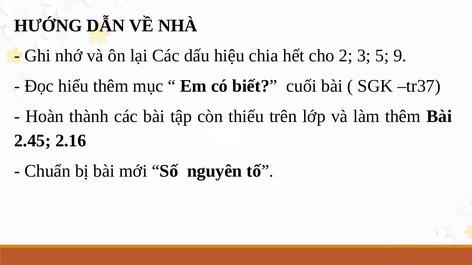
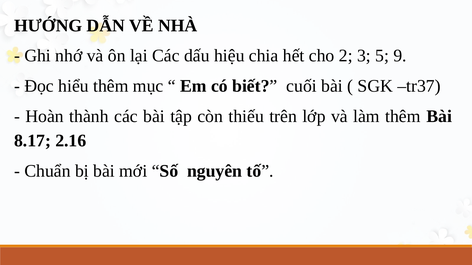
2.45: 2.45 -> 8.17 (33, 141)
